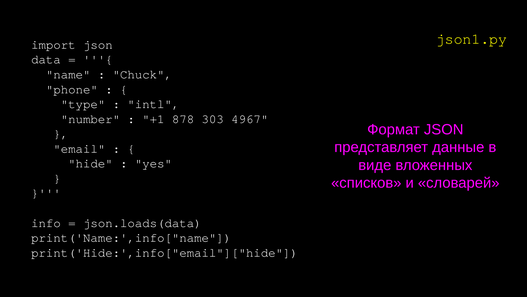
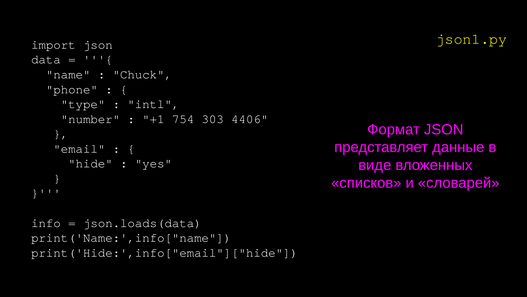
878: 878 -> 754 (183, 119)
4967: 4967 -> 4406 (250, 119)
